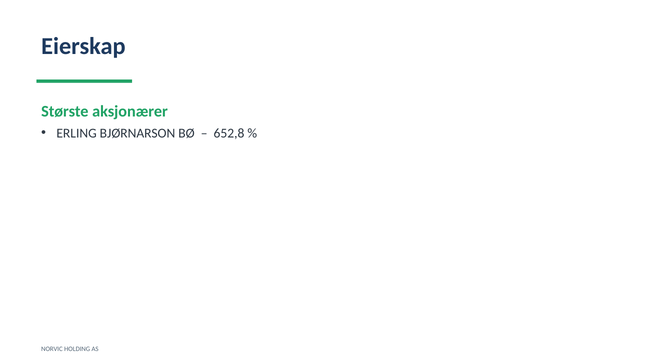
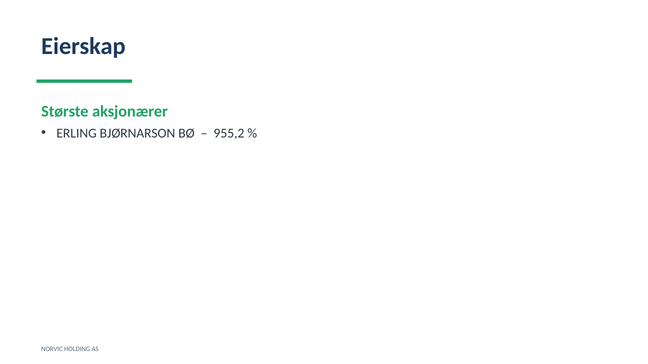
652,8: 652,8 -> 955,2 (229, 133)
